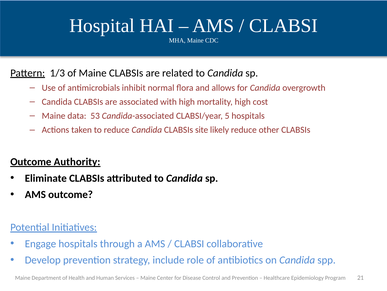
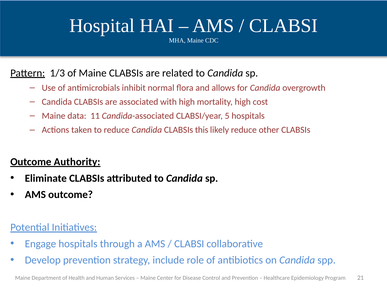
53: 53 -> 11 (95, 116)
site: site -> this (202, 130)
